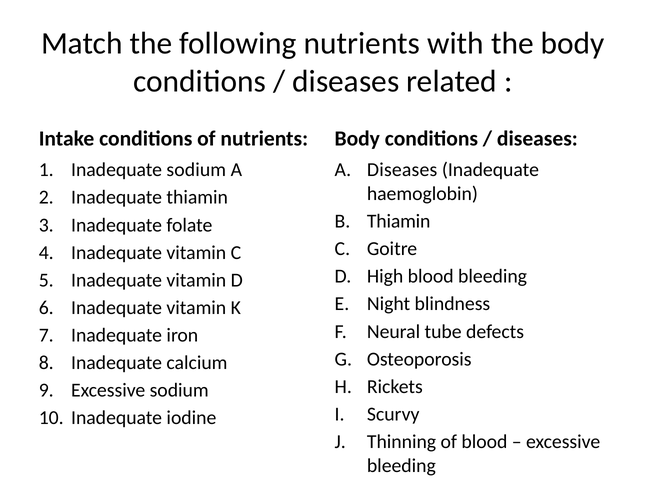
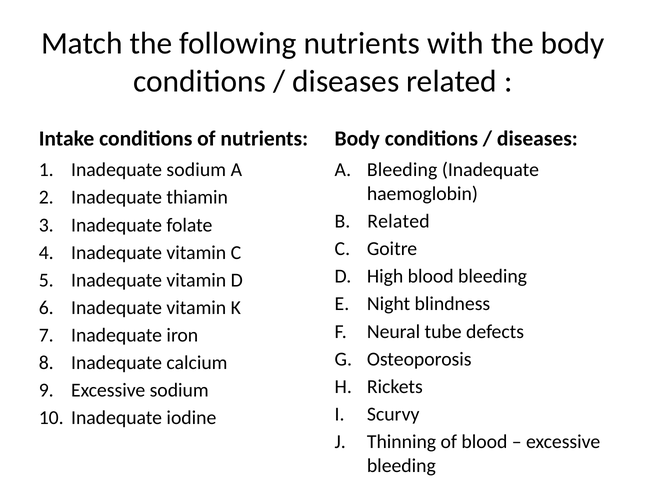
A Diseases: Diseases -> Bleeding (402, 170)
Thiamin: Thiamin -> Related (399, 221)
